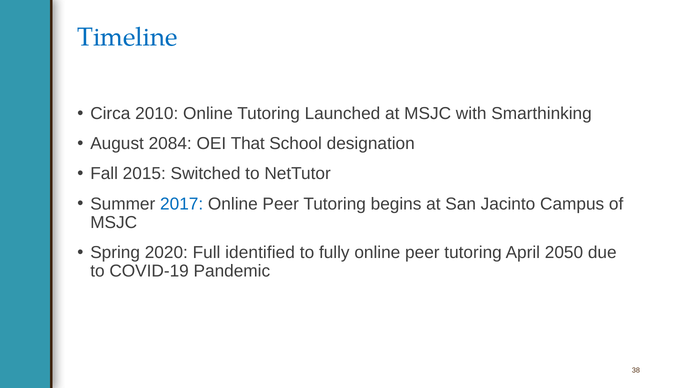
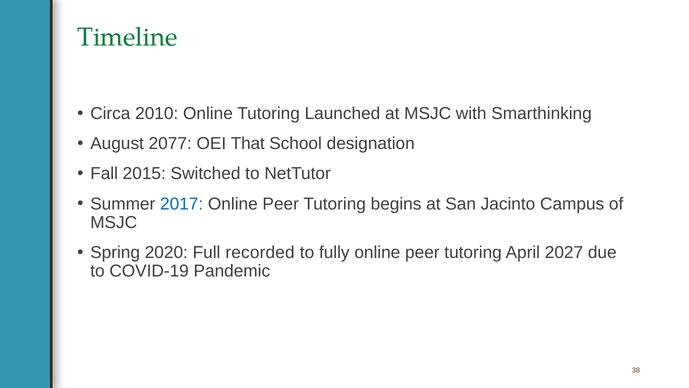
Timeline colour: blue -> green (127, 37)
2084: 2084 -> 2077 (170, 143)
identified: identified -> recorded (260, 252)
2050: 2050 -> 2027 (564, 252)
